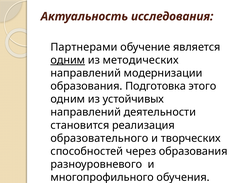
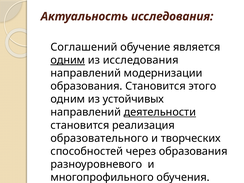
Партнерами: Партнерами -> Соглашений (84, 47)
из методических: методических -> исследования (141, 60)
образования Подготовка: Подготовка -> Становится (156, 86)
деятельности underline: none -> present (160, 112)
